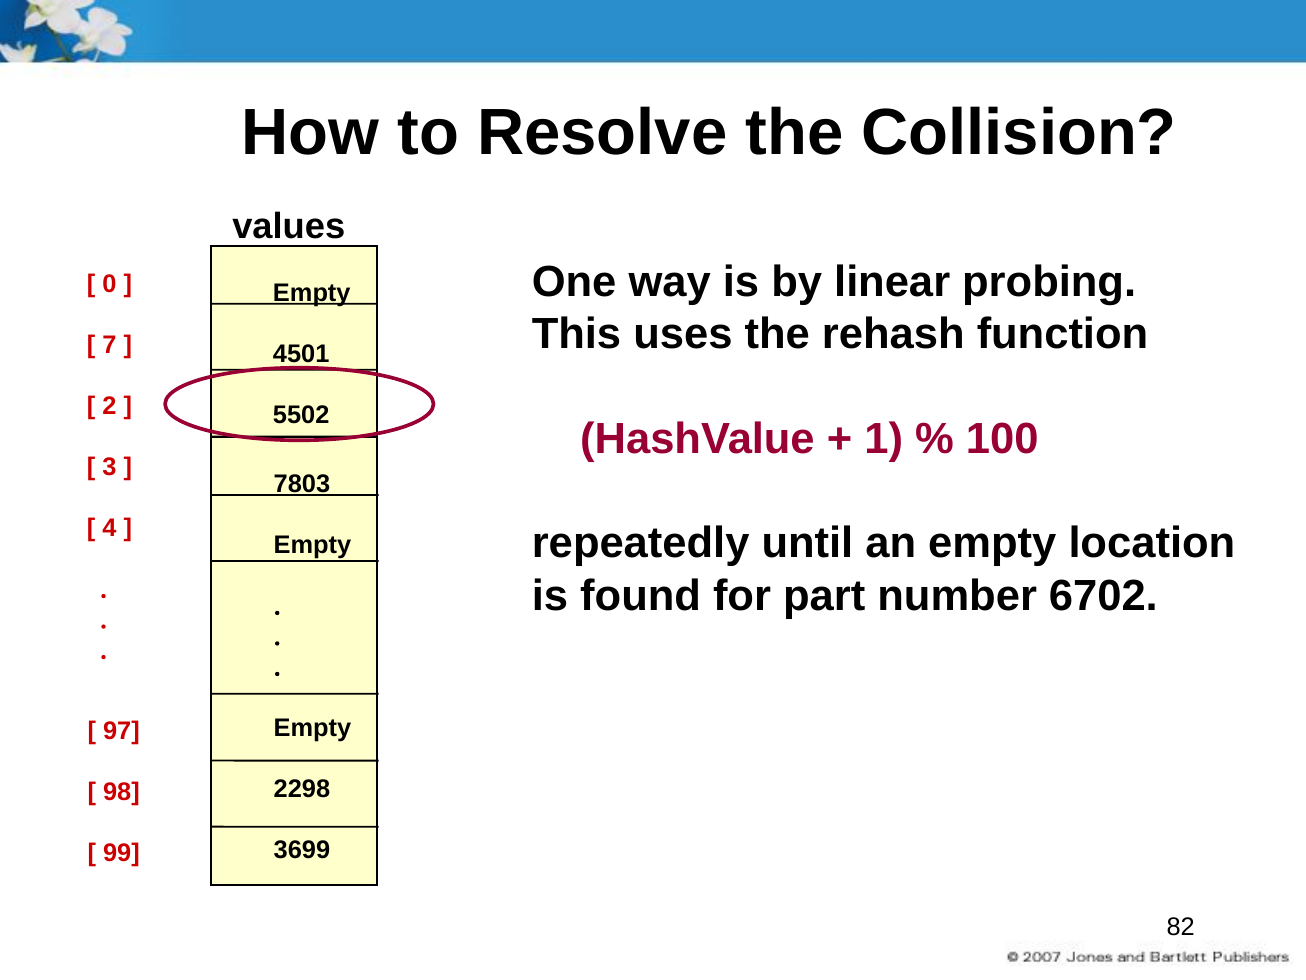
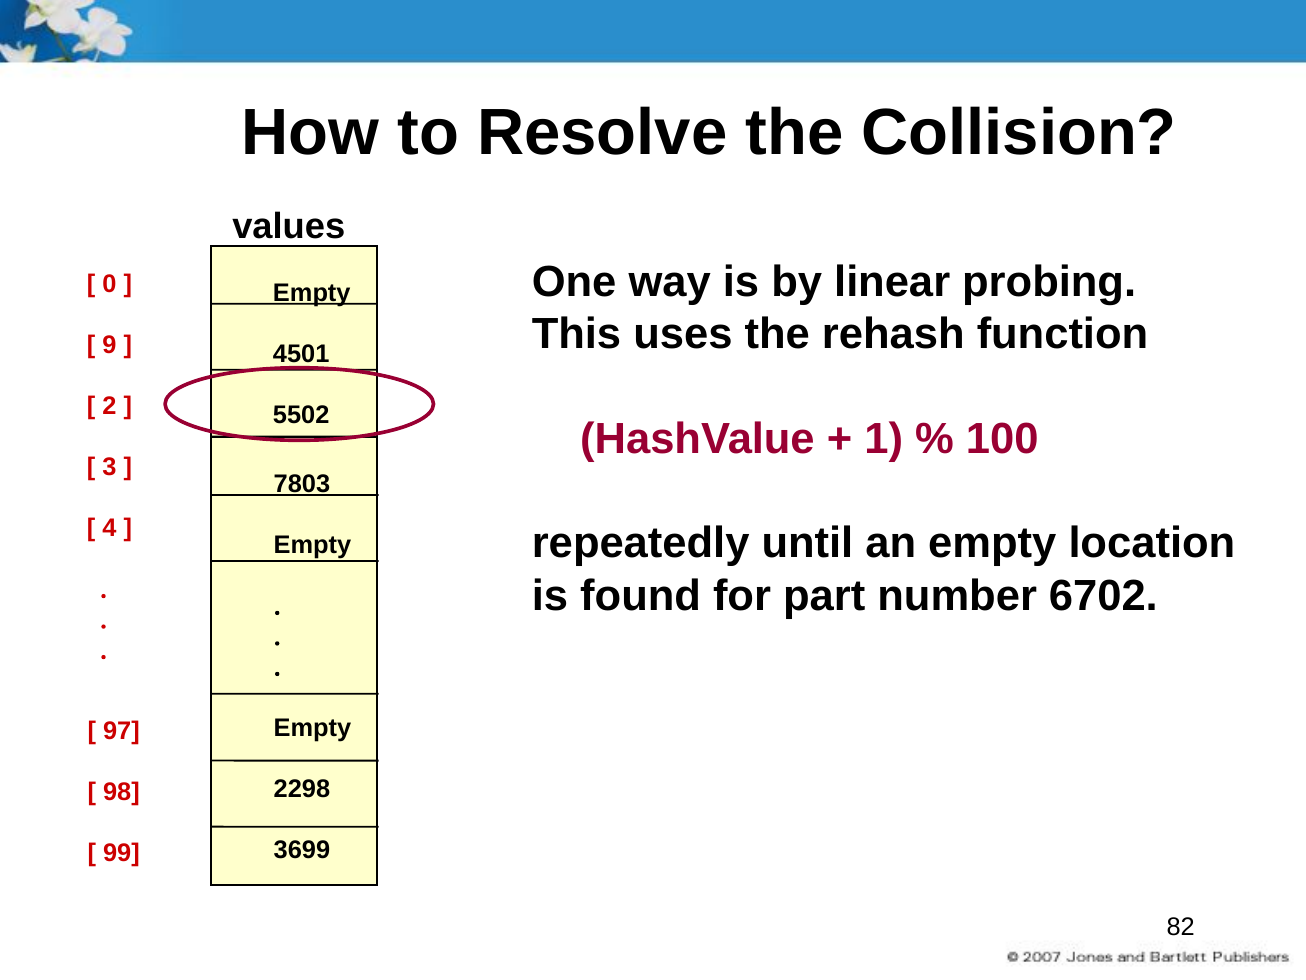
7: 7 -> 9 (109, 345)
